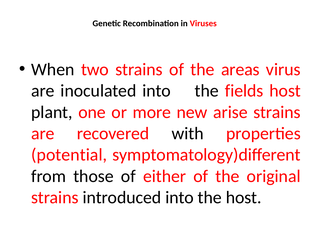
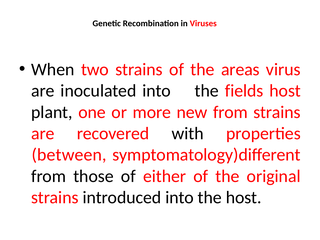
new arise: arise -> from (230, 112)
potential: potential -> between (69, 155)
